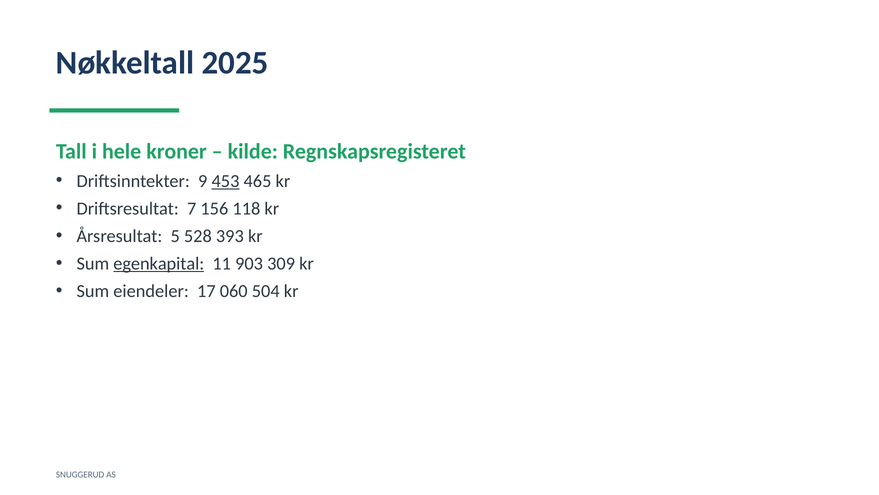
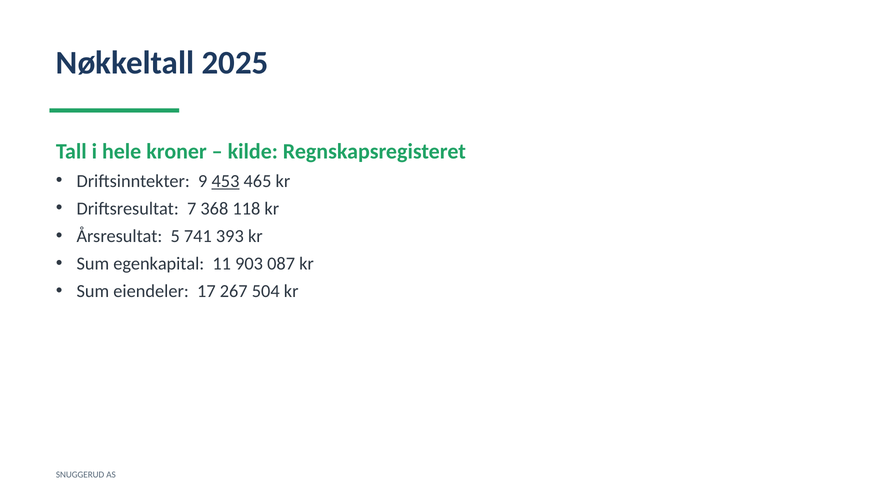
156: 156 -> 368 (214, 208)
528: 528 -> 741 (198, 236)
egenkapital underline: present -> none (159, 263)
309: 309 -> 087 (281, 263)
060: 060 -> 267 (234, 291)
